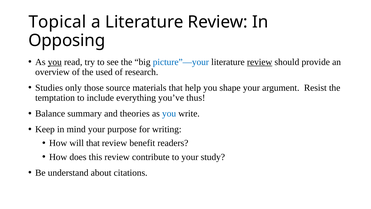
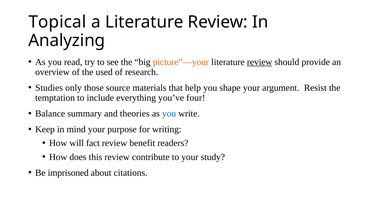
Opposing: Opposing -> Analyzing (67, 40)
you underline: present -> none (55, 62)
picture”—your colour: blue -> orange (181, 62)
thus: thus -> four (196, 98)
will that: that -> fact (93, 143)
understand: understand -> imprisoned (68, 172)
